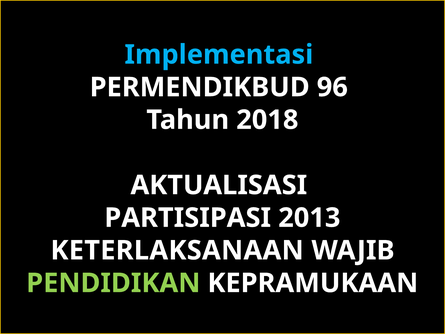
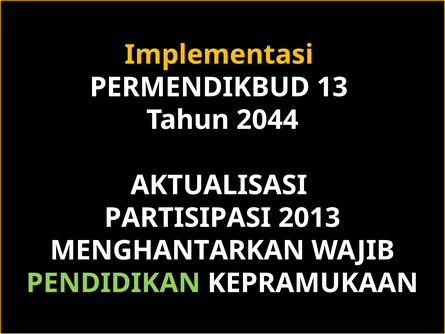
Implementasi colour: light blue -> yellow (219, 55)
96: 96 -> 13 (332, 87)
2018: 2018 -> 2044 (267, 120)
KETERLAKSANAAN: KETERLAKSANAAN -> MENGHANTARKAN (177, 250)
